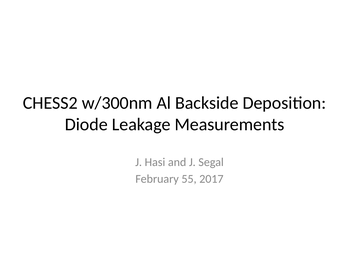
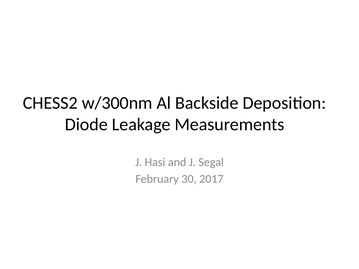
55: 55 -> 30 (189, 179)
